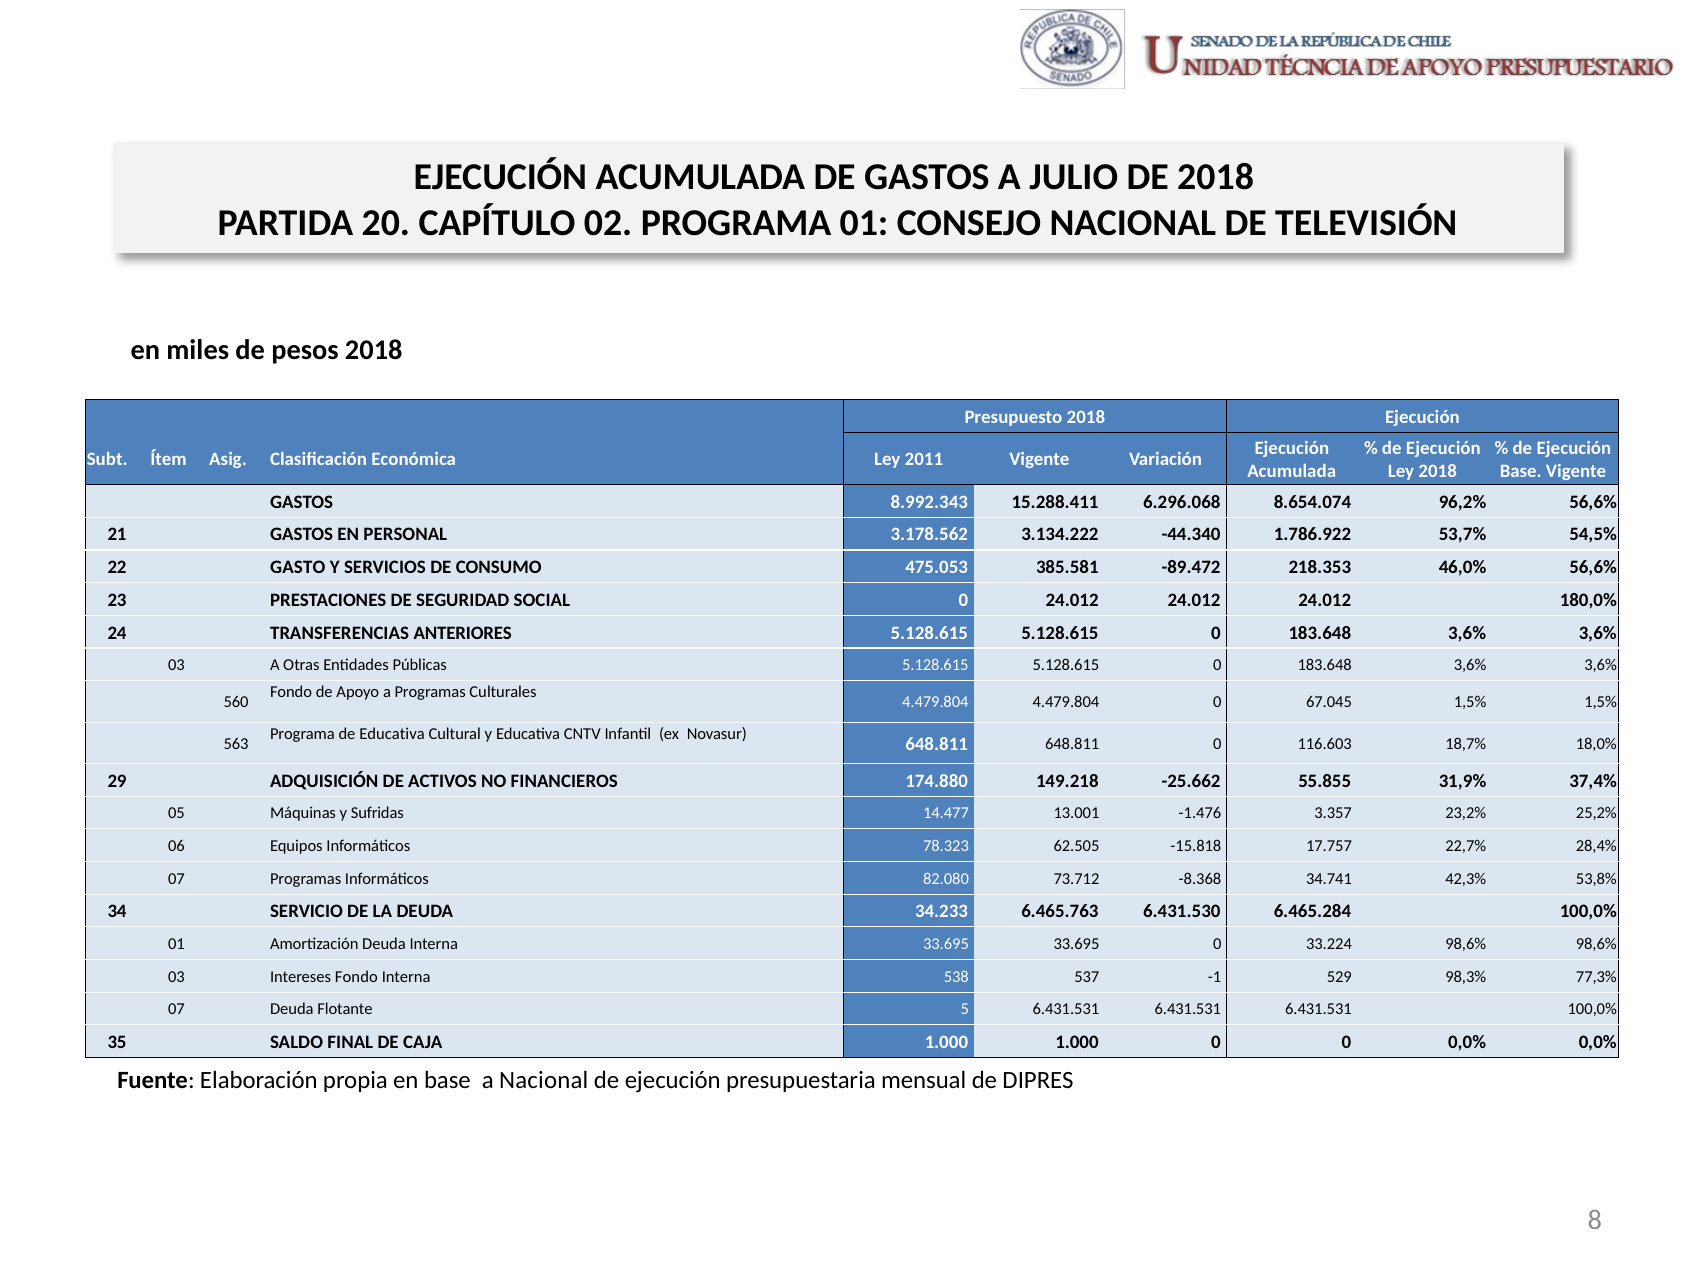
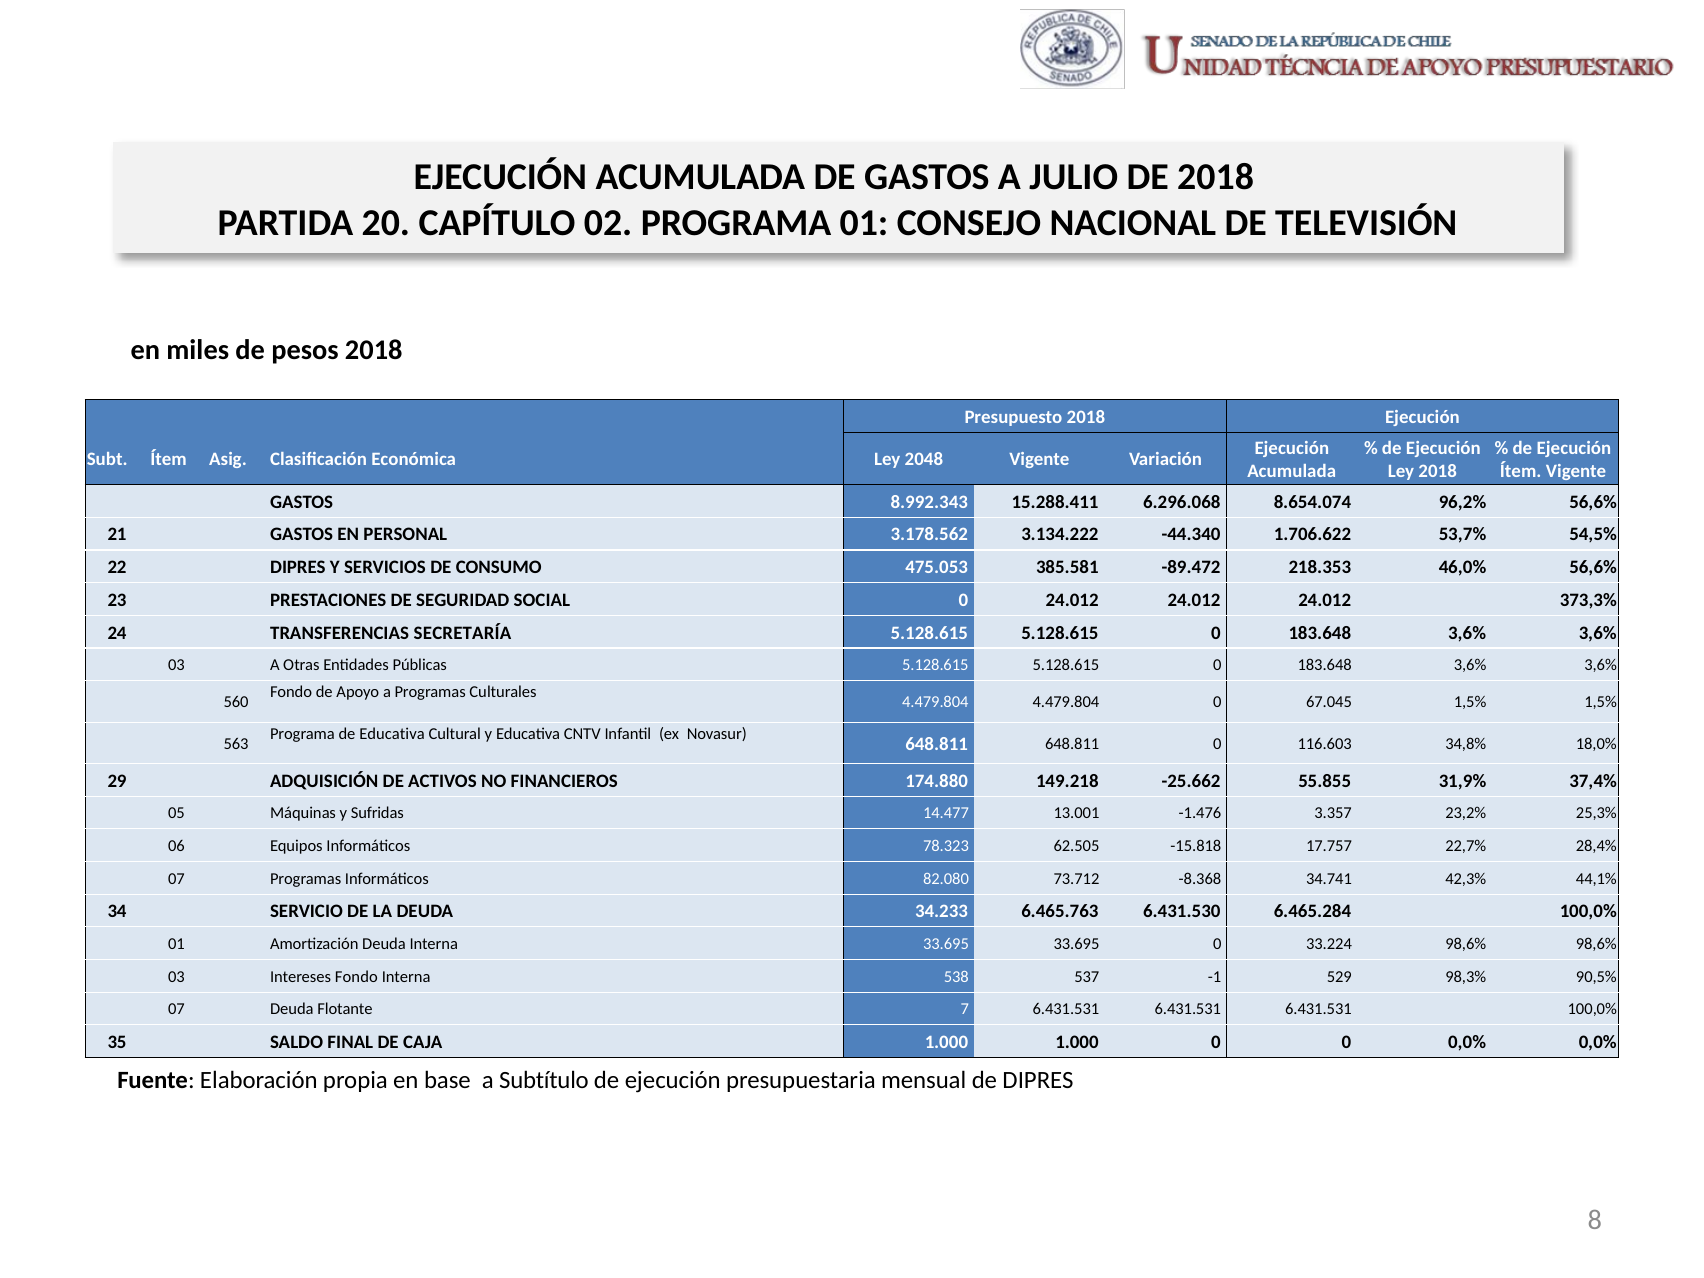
2011: 2011 -> 2048 (924, 460)
Base: Base -> Ítem (1521, 471)
1.786.922: 1.786.922 -> 1.706.622 (1312, 535)
22 GASTO: GASTO -> DIPRES (298, 567)
180,0%: 180,0% -> 373,3% (1588, 600)
ANTERIORES: ANTERIORES -> SECRETARÍA (463, 633)
18,7%: 18,7% -> 34,8% (1466, 744)
25,2%: 25,2% -> 25,3% (1596, 813)
53,8%: 53,8% -> 44,1% (1596, 879)
77,3%: 77,3% -> 90,5% (1596, 977)
5: 5 -> 7 (965, 1009)
a Nacional: Nacional -> Subtítulo (544, 1080)
